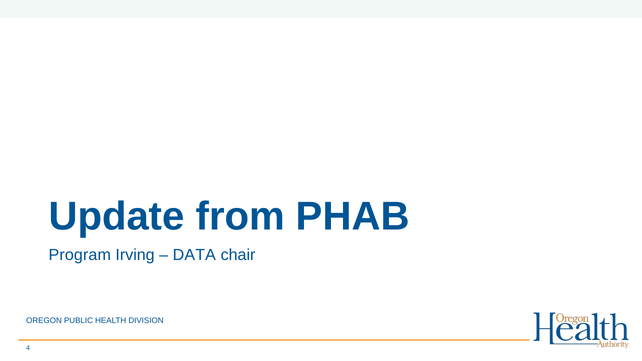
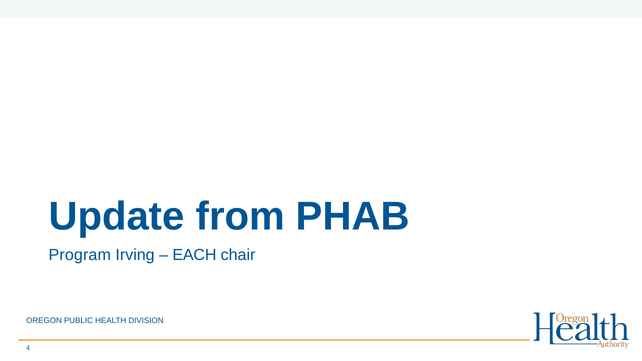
DATA: DATA -> EACH (194, 255)
